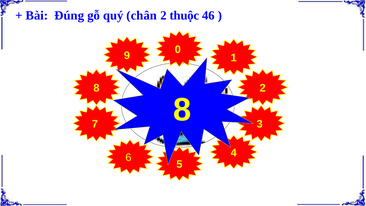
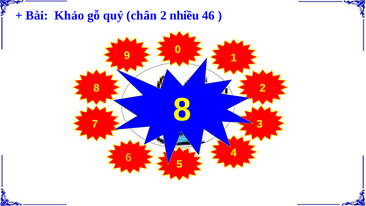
Đúng: Đúng -> Khảo (69, 15)
thuộc: thuộc -> nhiều (184, 15)
